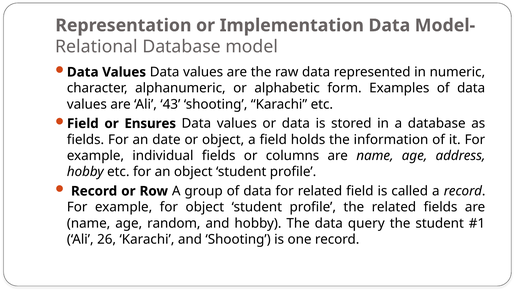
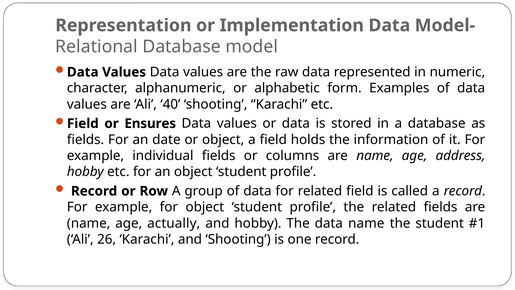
43: 43 -> 40 (170, 104)
random: random -> actually (174, 223)
data query: query -> name (366, 223)
